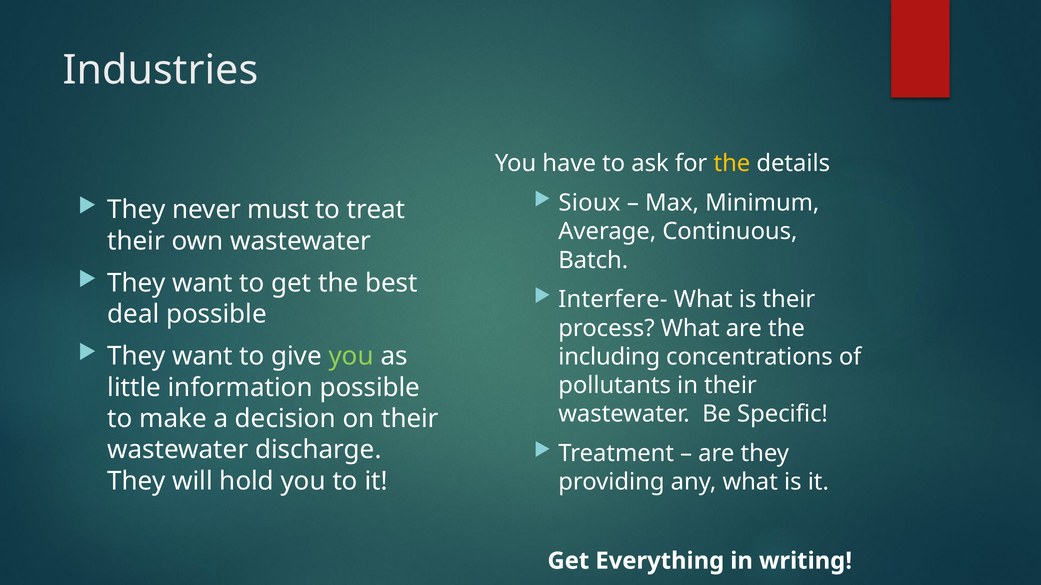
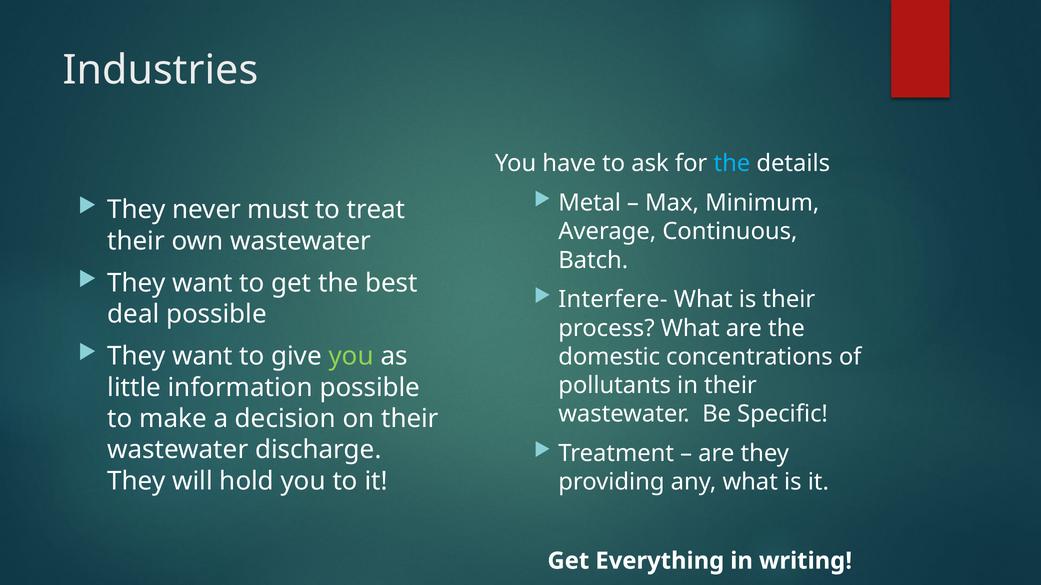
the colour: yellow -> light blue (732, 164)
Sioux: Sioux -> Metal (590, 203)
including: including -> domestic (609, 357)
